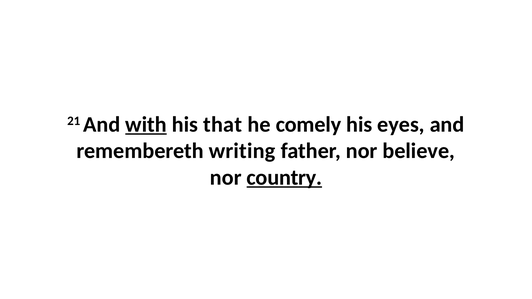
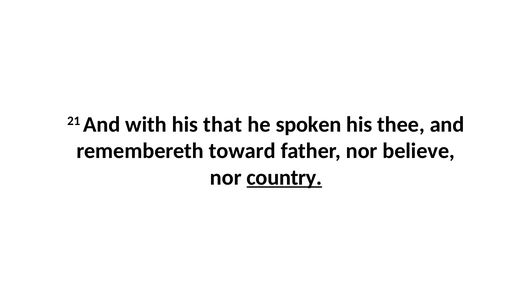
with underline: present -> none (146, 125)
comely: comely -> spoken (309, 125)
eyes: eyes -> thee (401, 125)
writing: writing -> toward (242, 151)
